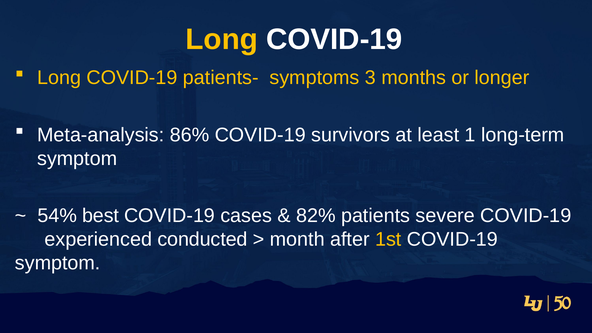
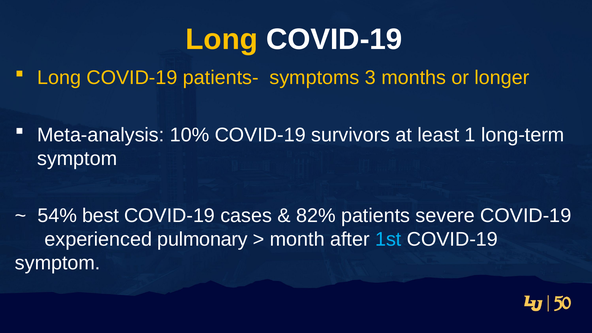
86%: 86% -> 10% (189, 135)
conducted: conducted -> pulmonary (203, 239)
1st colour: yellow -> light blue (388, 239)
